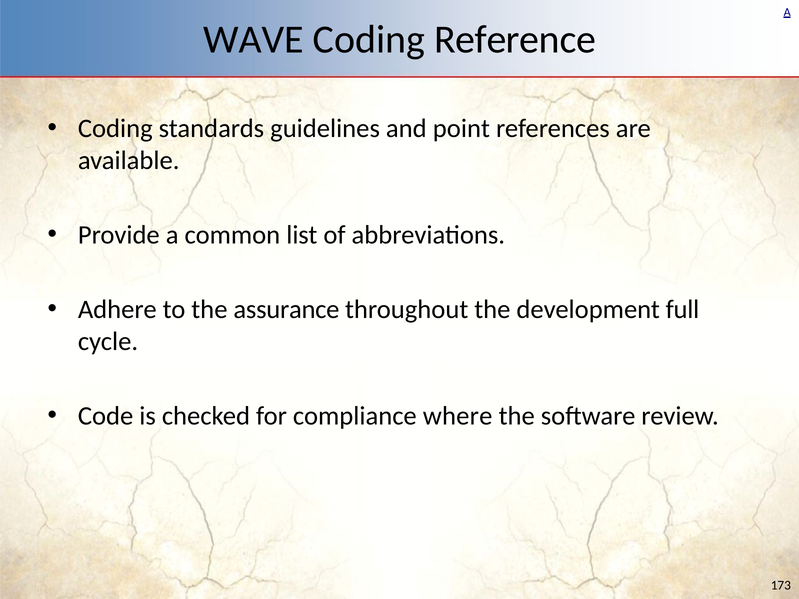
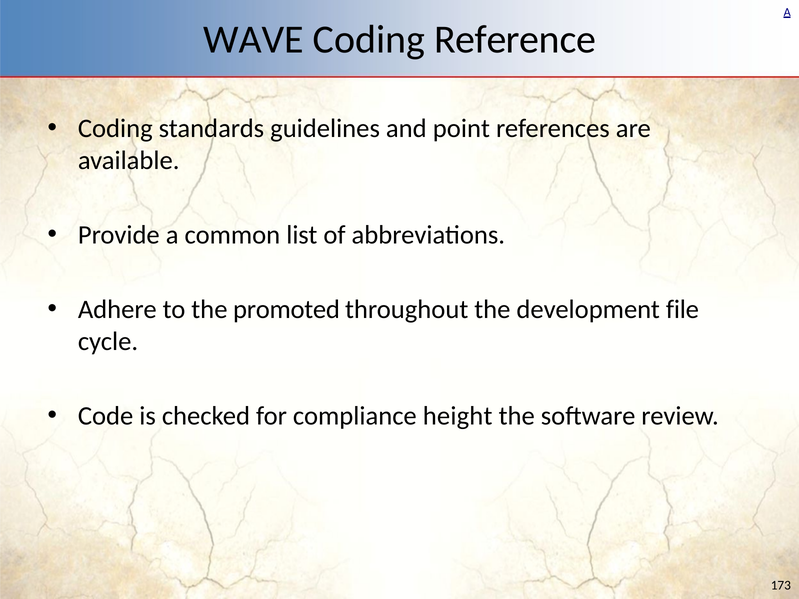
assurance: assurance -> promoted (286, 309)
full: full -> file (682, 309)
where: where -> height (458, 416)
